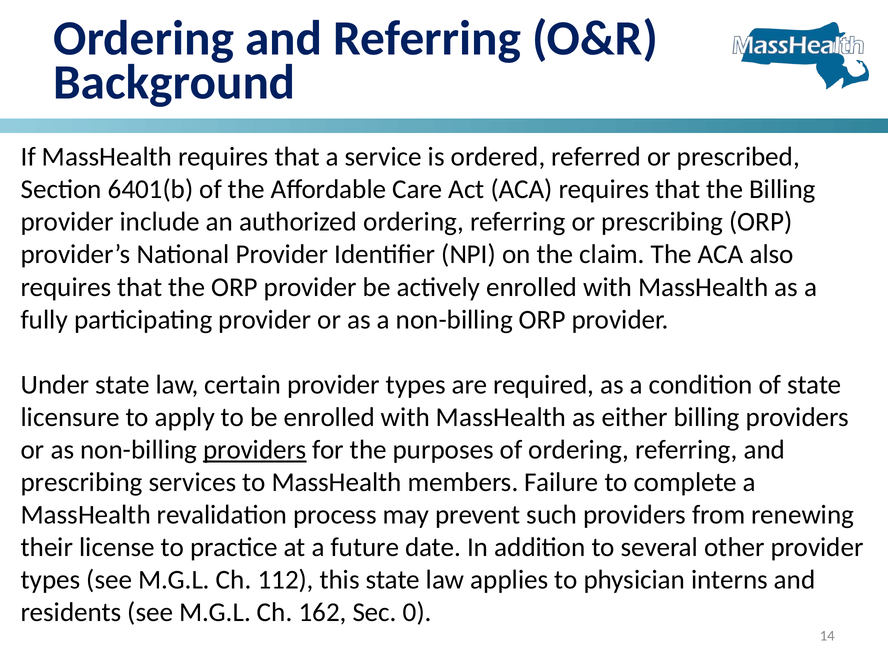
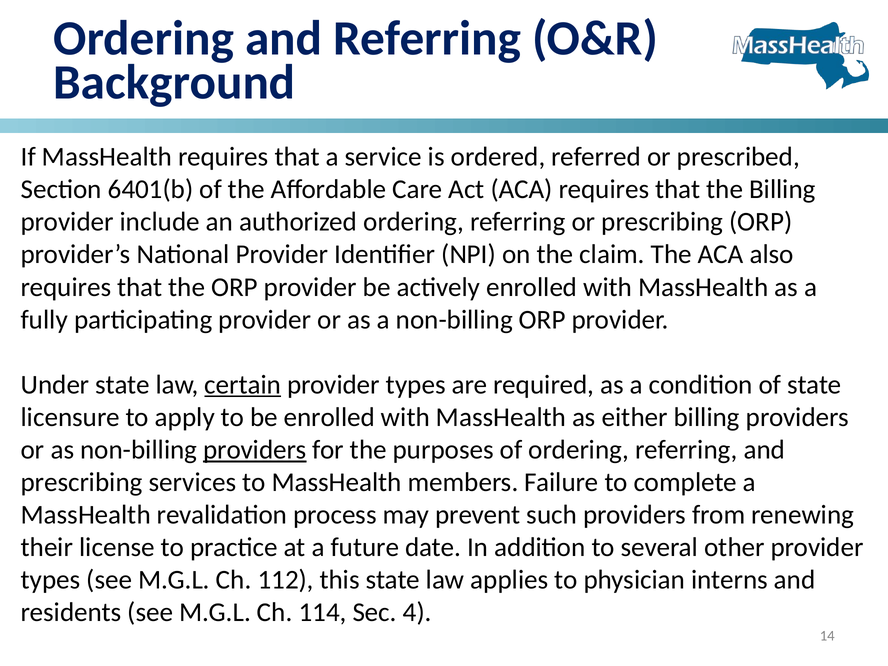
certain underline: none -> present (243, 385)
162: 162 -> 114 (323, 613)
0: 0 -> 4 (417, 613)
